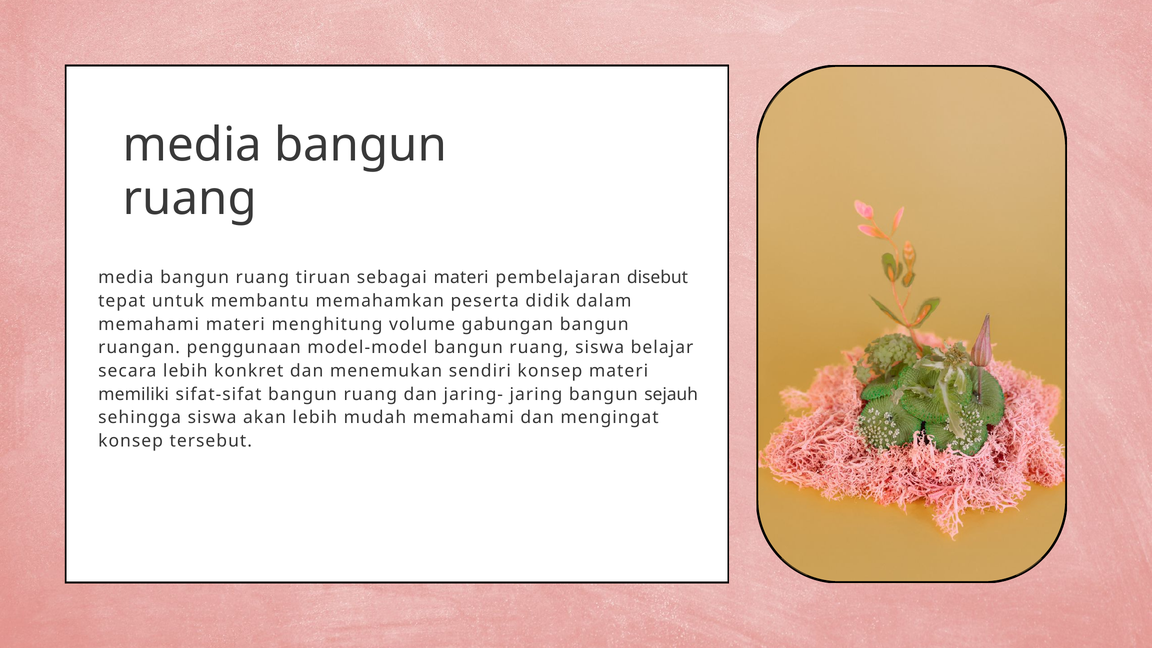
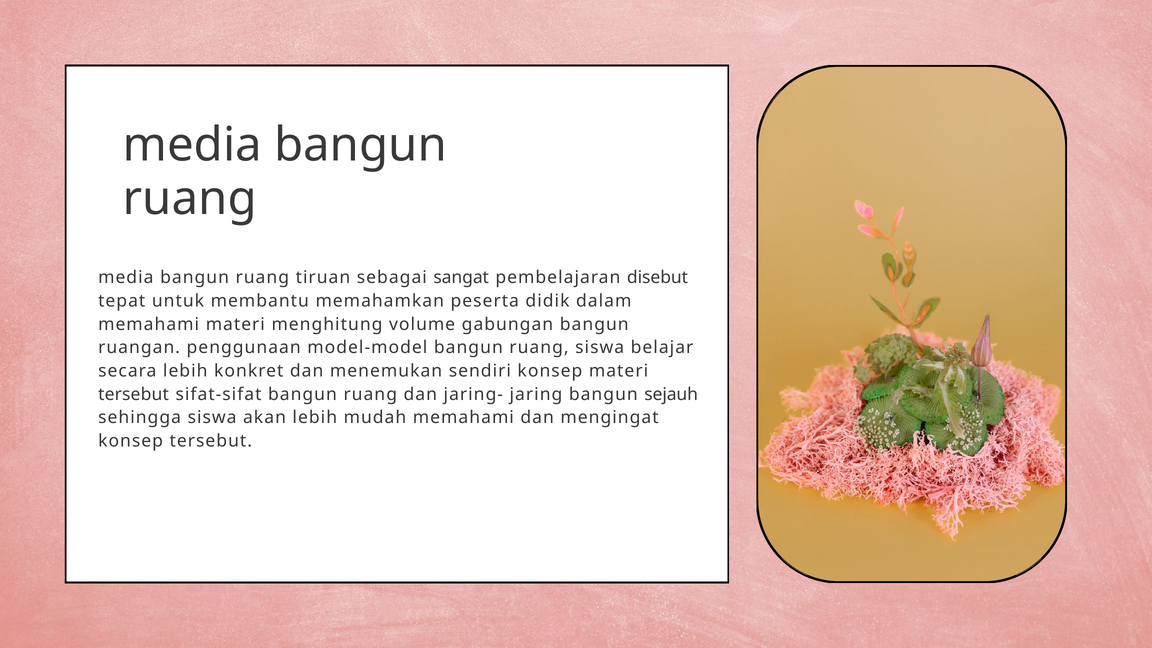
sebagai materi: materi -> sangat (461, 278)
memiliki: memiliki -> tersebut (134, 394)
